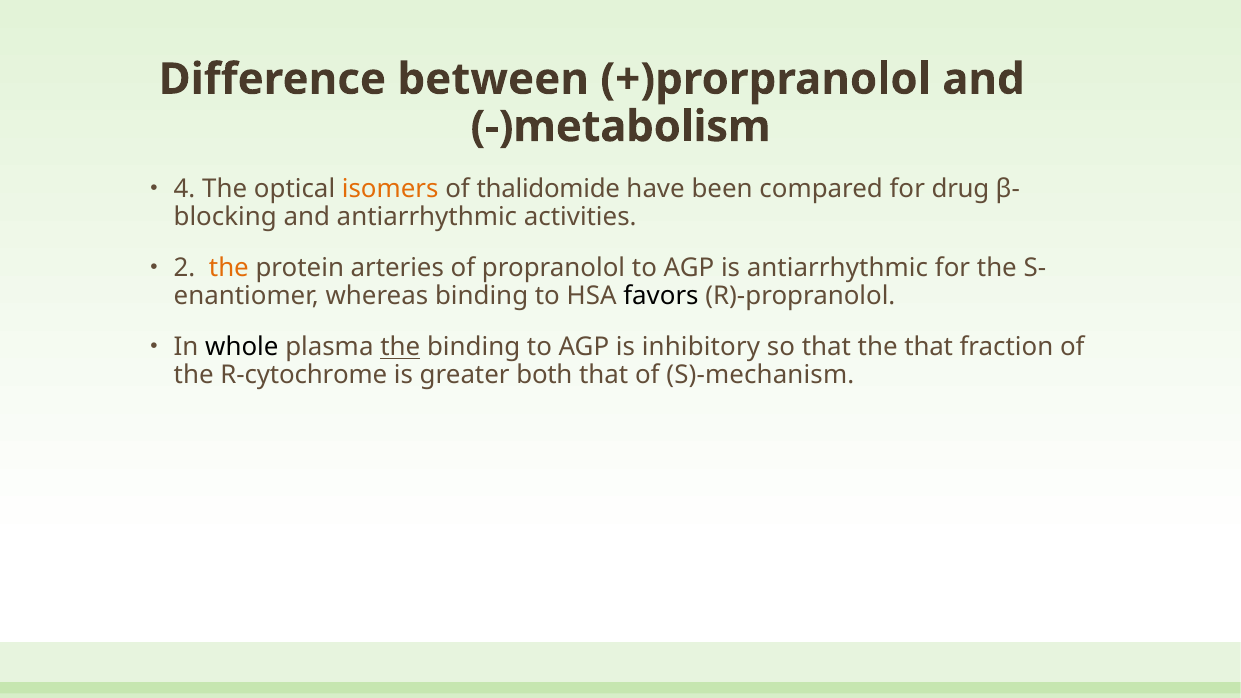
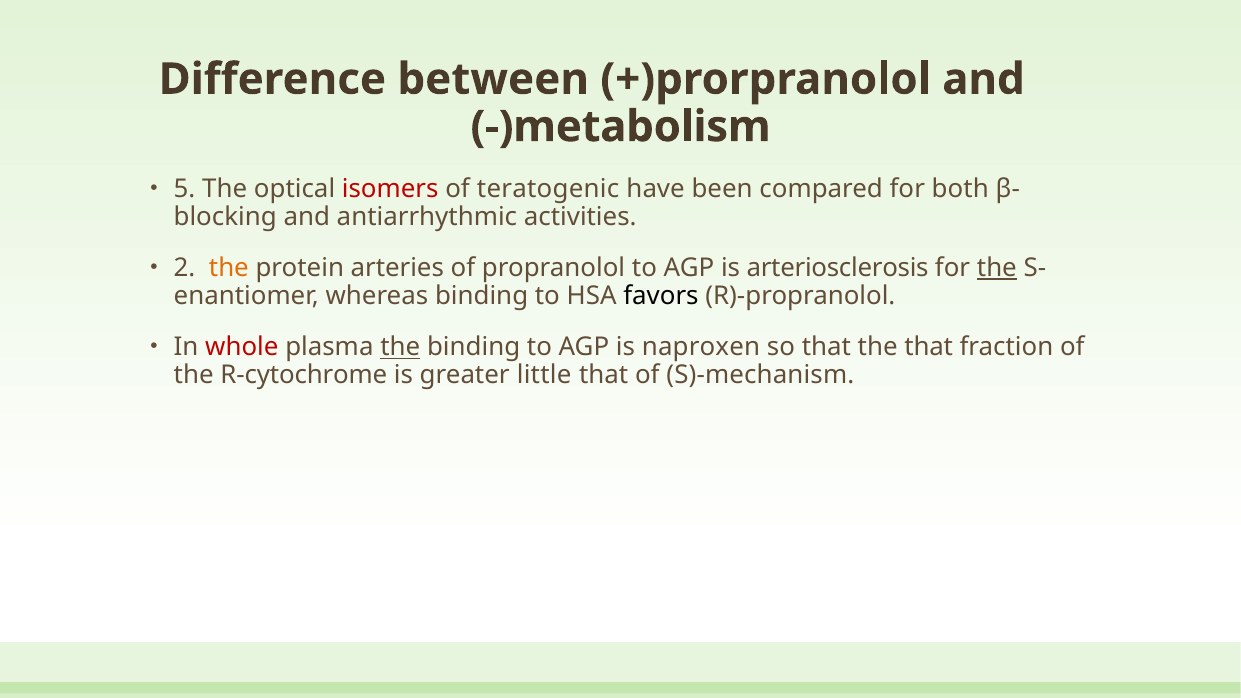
4: 4 -> 5 (185, 189)
isomers colour: orange -> red (390, 189)
thalidomide: thalidomide -> teratogenic (548, 189)
drug: drug -> both (960, 189)
is antiarrhythmic: antiarrhythmic -> arteriosclerosis (838, 268)
the underline: none -> present (997, 268)
whole colour: black -> red (242, 347)
inhibitory: inhibitory -> naproxen (701, 347)
both: both -> little (544, 375)
